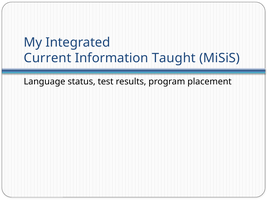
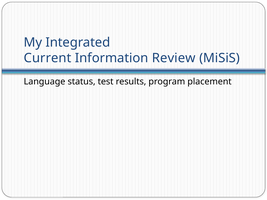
Taught: Taught -> Review (174, 58)
